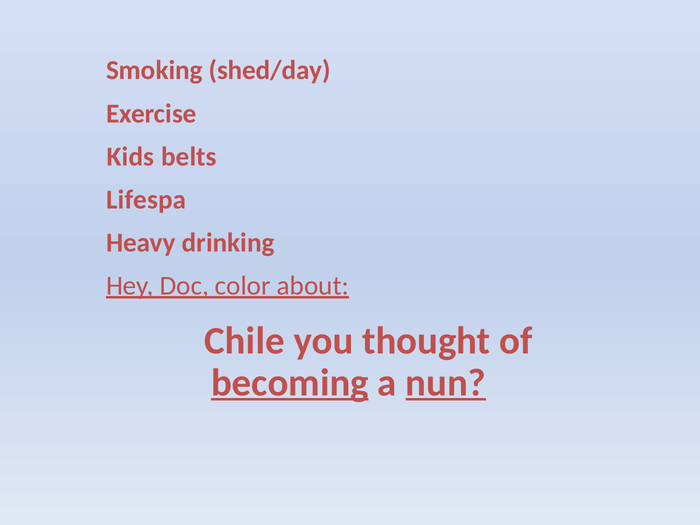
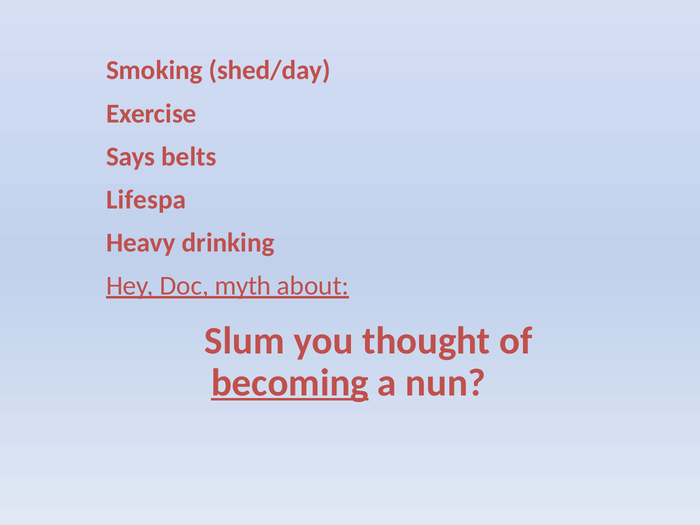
Kids: Kids -> Says (131, 157)
color: color -> myth (243, 286)
Chile: Chile -> Slum (245, 341)
nun underline: present -> none (446, 383)
